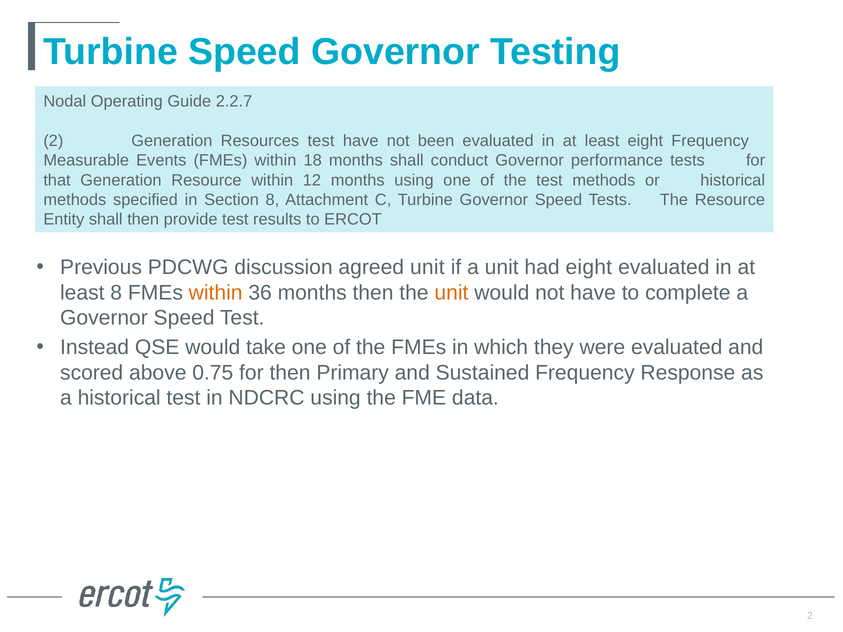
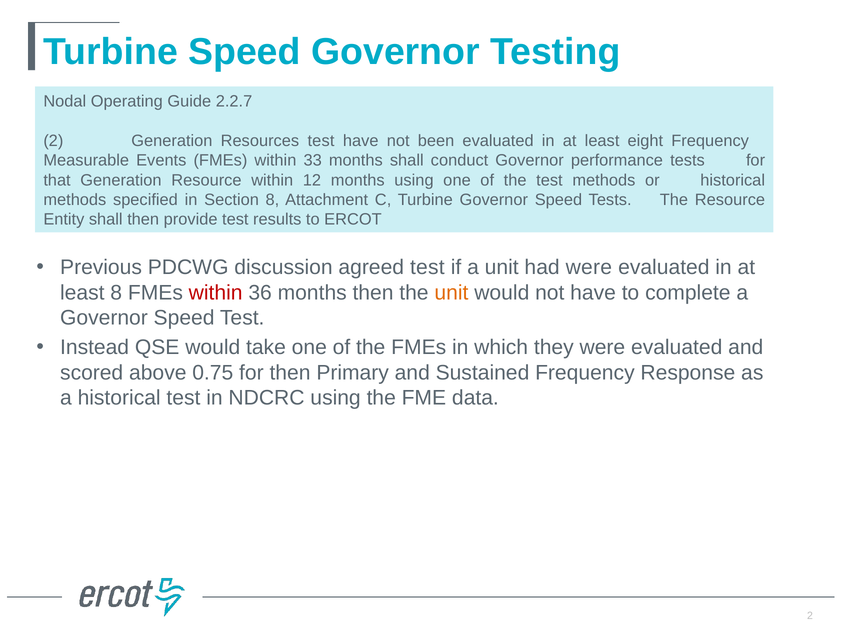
18: 18 -> 33 (313, 161)
agreed unit: unit -> test (427, 267)
had eight: eight -> were (589, 267)
within colour: orange -> red (216, 293)
